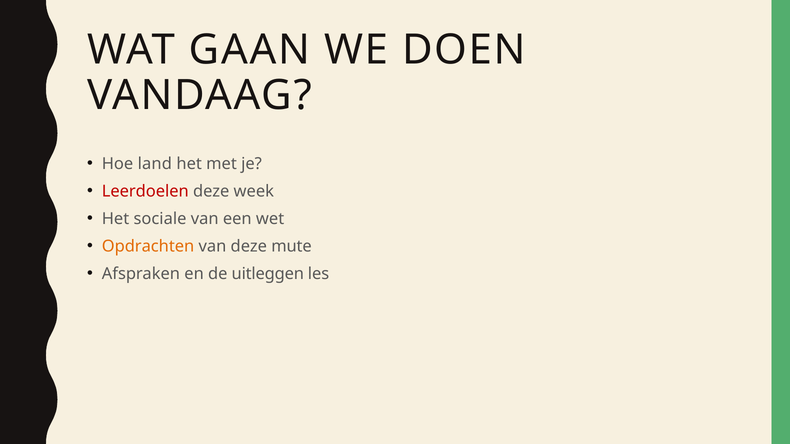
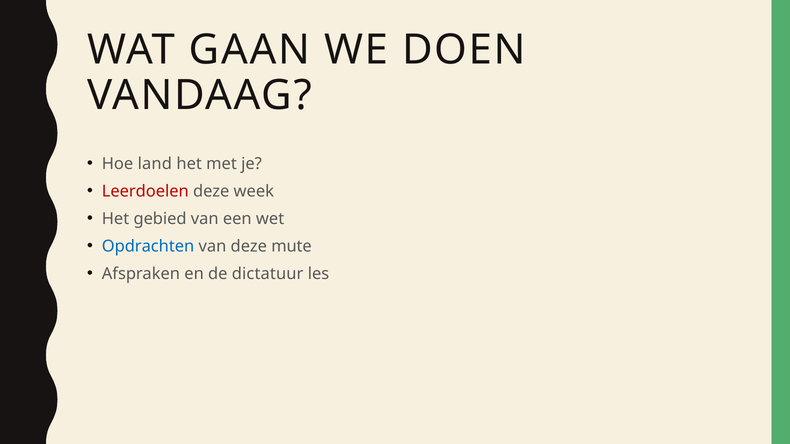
sociale: sociale -> gebied (160, 219)
Opdrachten colour: orange -> blue (148, 247)
uitleggen: uitleggen -> dictatuur (268, 274)
